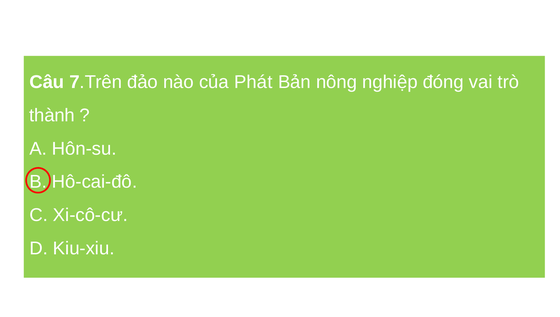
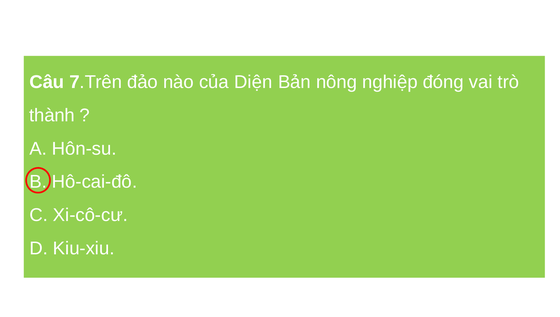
Phát: Phát -> Diện (253, 82)
